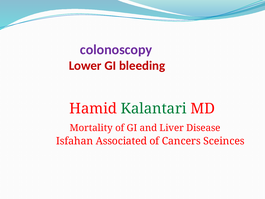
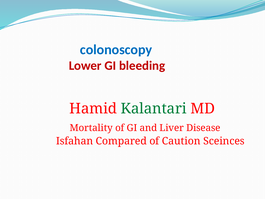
colonoscopy colour: purple -> blue (116, 50)
Associated: Associated -> Compared (121, 141)
Cancers: Cancers -> Caution (181, 141)
